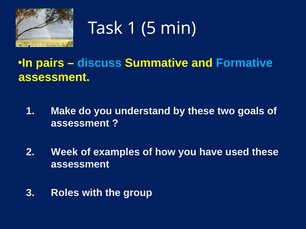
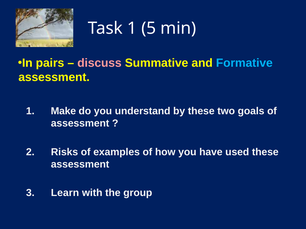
discuss colour: light blue -> pink (99, 63)
Week: Week -> Risks (64, 152)
Roles: Roles -> Learn (65, 193)
